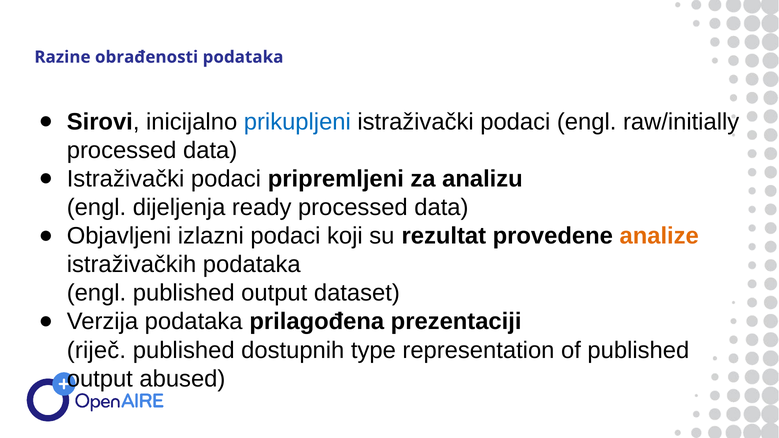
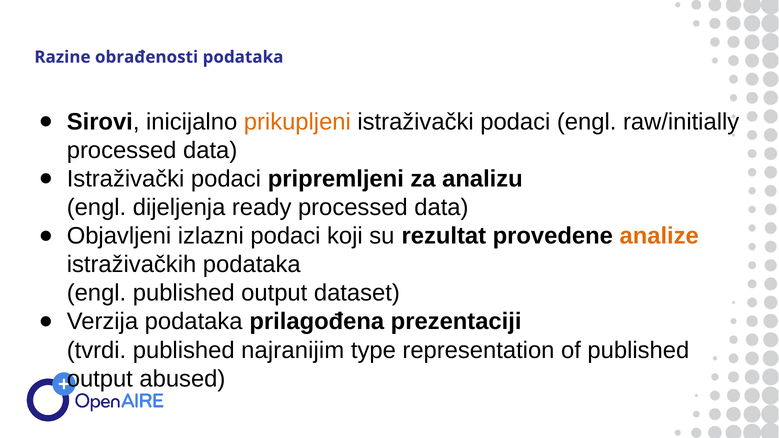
prikupljeni colour: blue -> orange (297, 122)
riječ: riječ -> tvrdi (96, 350)
dostupnih: dostupnih -> najranijim (293, 350)
